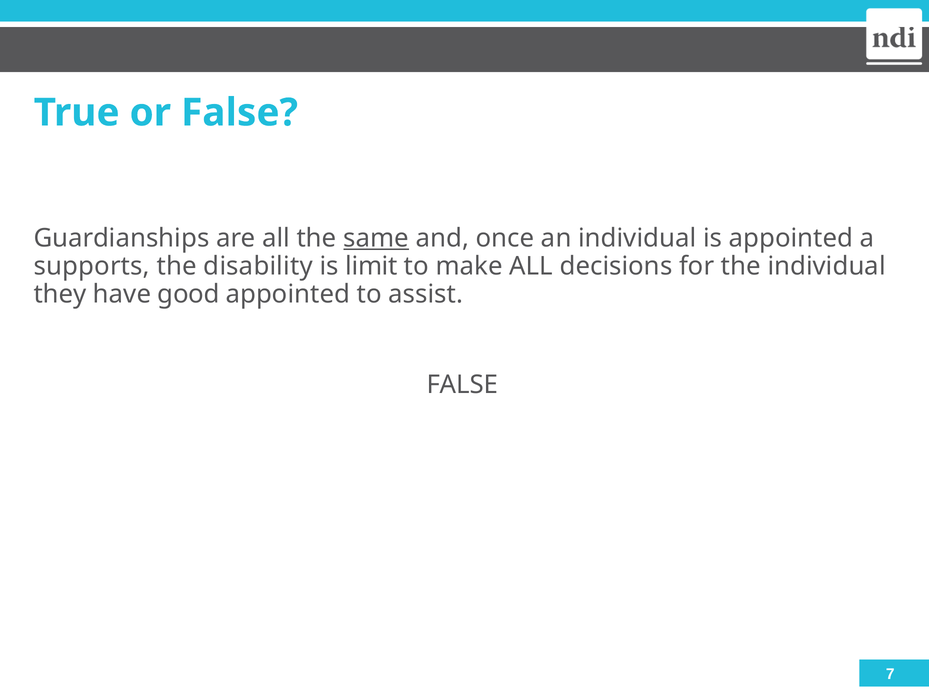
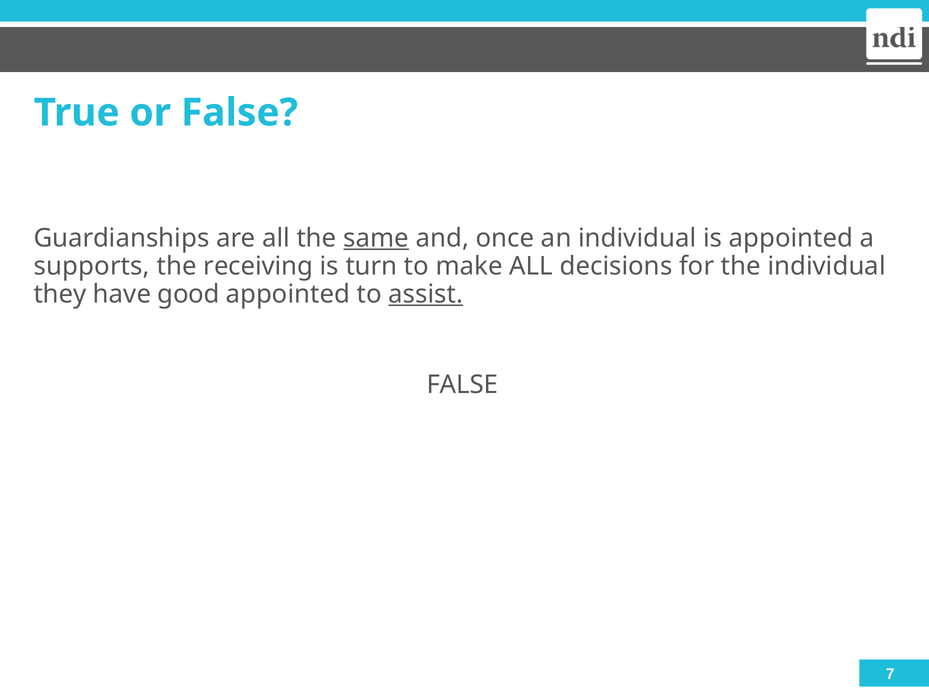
disability: disability -> receiving (258, 266)
limit: limit -> turn (371, 266)
assist underline: none -> present (426, 294)
